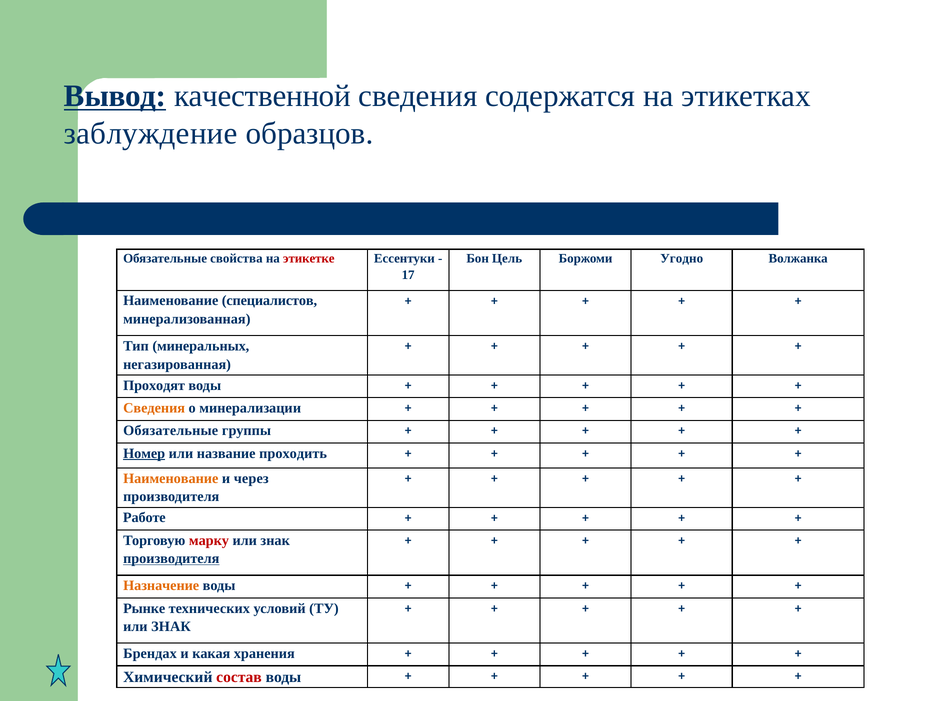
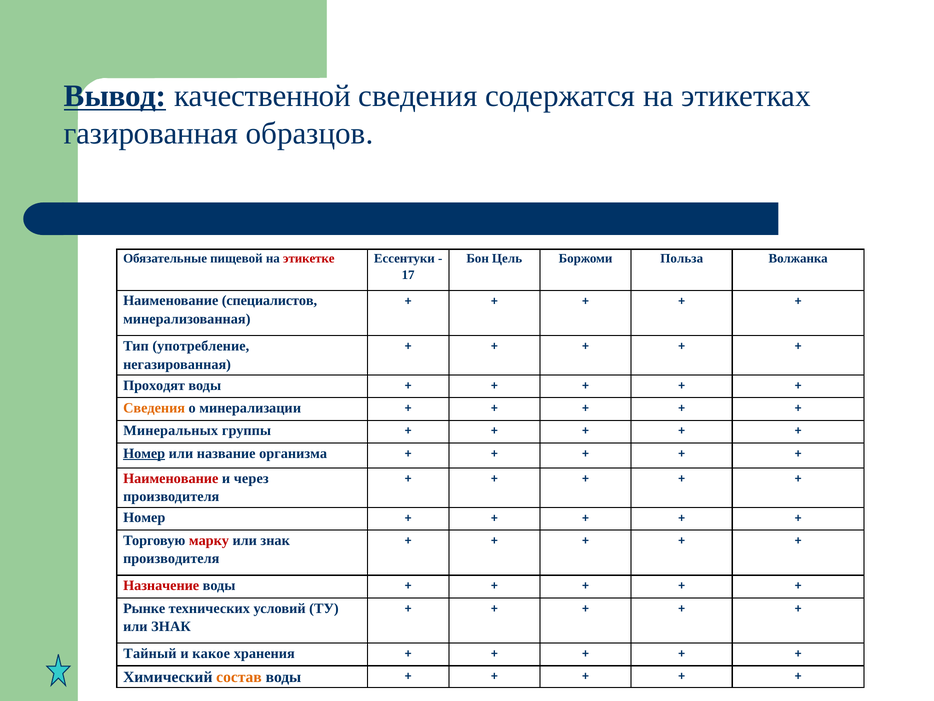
заблуждение: заблуждение -> газированная (151, 133)
свойства: свойства -> пищевой (236, 258)
Угодно: Угодно -> Польза (682, 258)
минеральных: минеральных -> употребление (201, 346)
Обязательные: Обязательные -> Минеральных (171, 430)
проходить: проходить -> организма (293, 453)
Наименование colour: orange -> red (171, 478)
Работе: Работе -> Номер (144, 517)
производителя underline: present -> none (171, 558)
Назначение colour: orange -> red (161, 585)
Брендах: Брендах -> Тайный (150, 653)
какая: какая -> какое (211, 653)
состав colour: red -> orange (239, 677)
